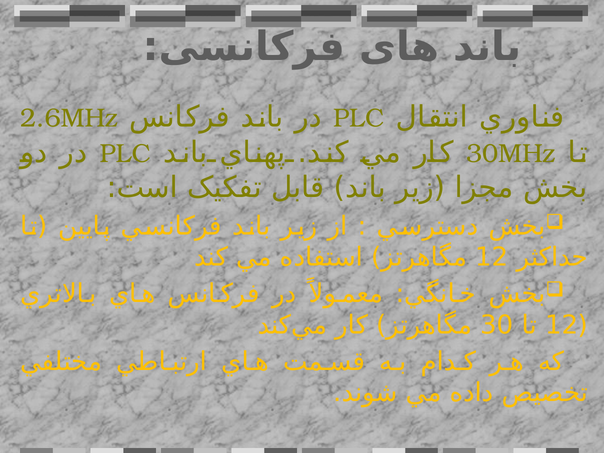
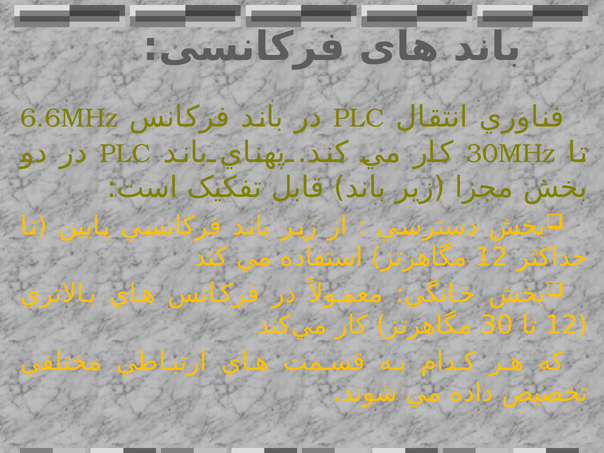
2.6MHz: 2.6MHz -> 6.6MHz (69, 118)
